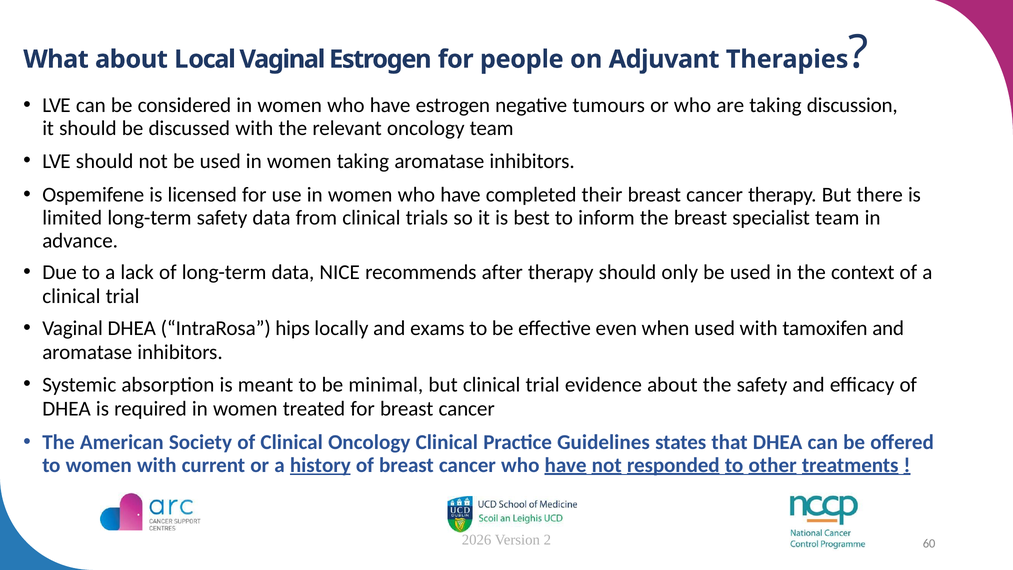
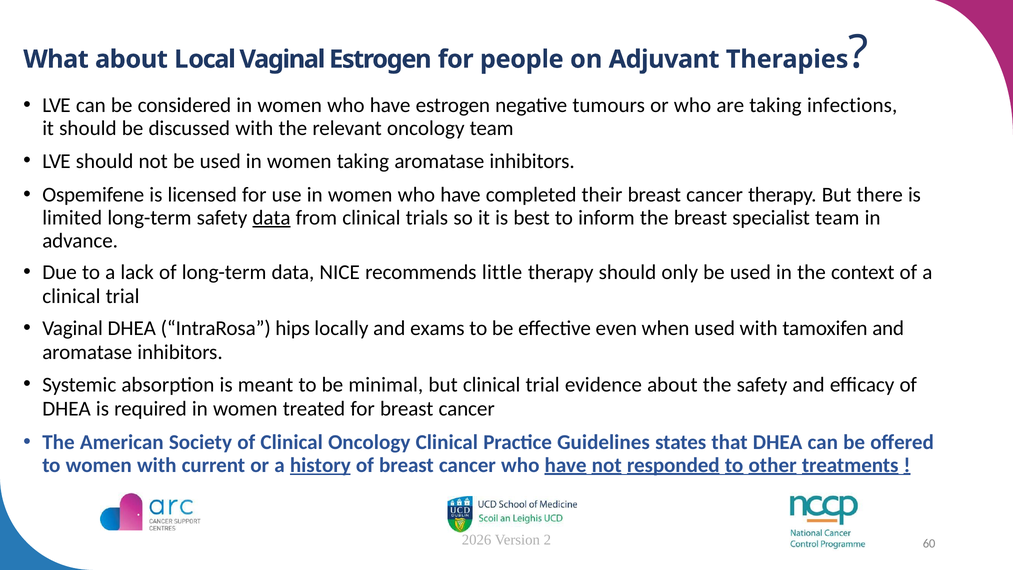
discussion: discussion -> infections (852, 105)
data underline: none -> present (272, 218)
after: after -> little (502, 272)
